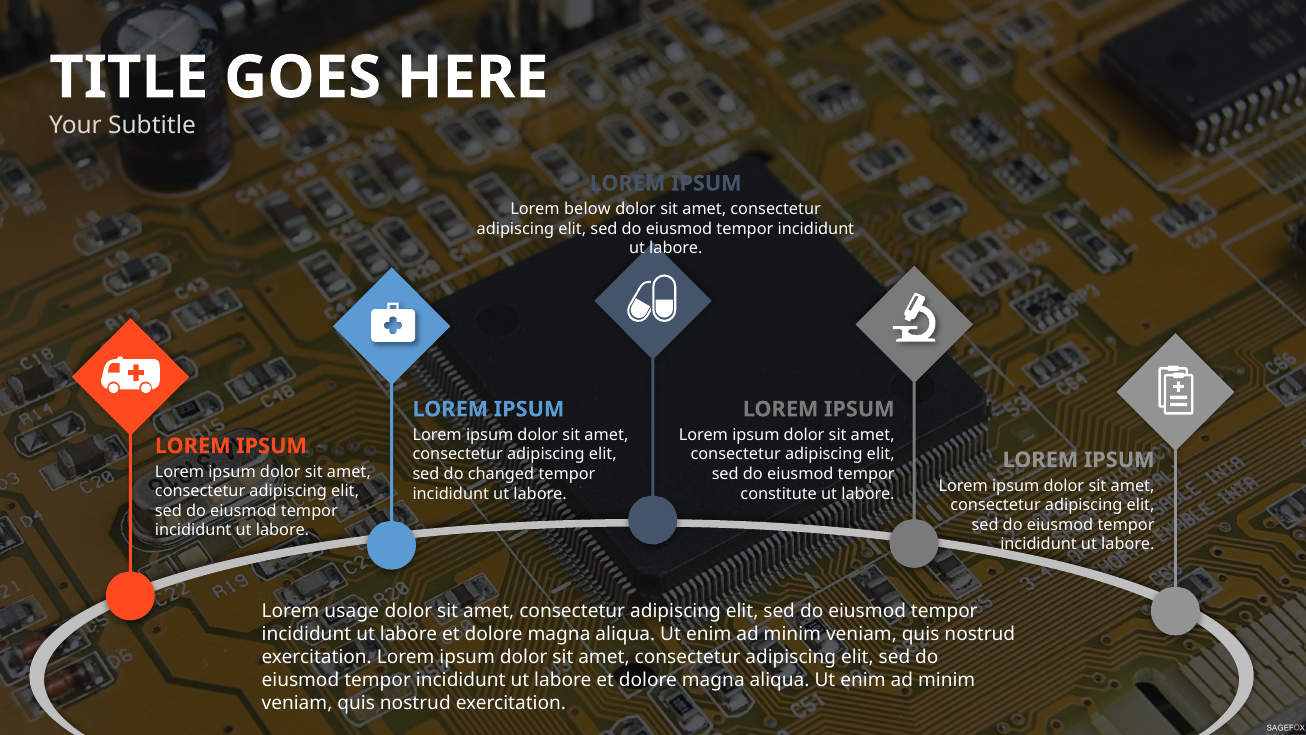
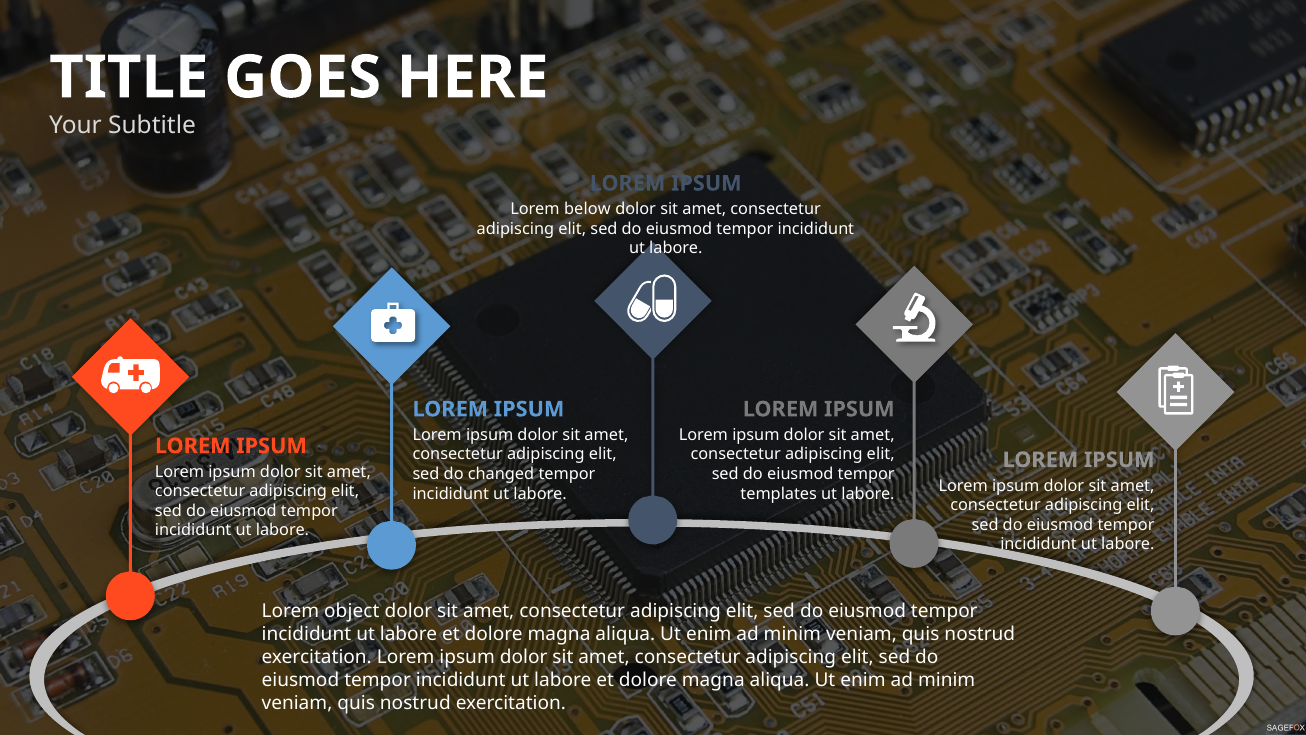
constitute: constitute -> templates (779, 494)
usage: usage -> object (352, 611)
